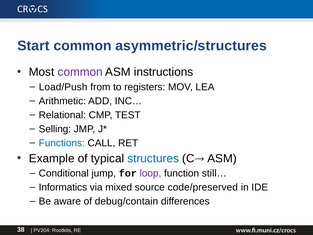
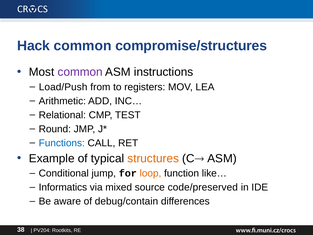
Start: Start -> Hack (34, 46)
asymmetric/structures: asymmetric/structures -> compromise/structures (191, 46)
Selling: Selling -> Round (55, 129)
structures colour: blue -> orange (153, 158)
loop colour: purple -> orange (150, 173)
still…: still… -> like… (214, 173)
